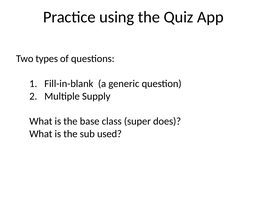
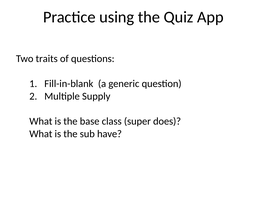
types: types -> traits (47, 59)
used: used -> have (109, 133)
